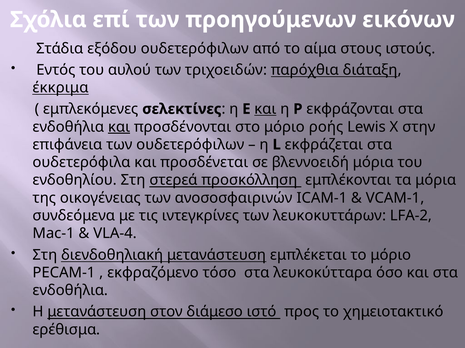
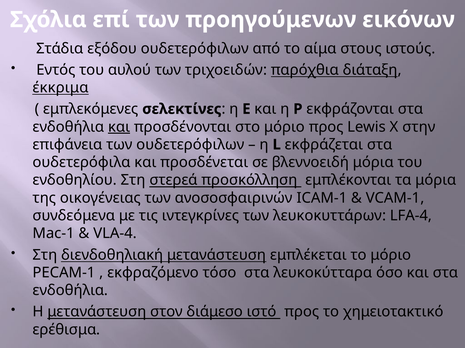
και underline: present -> none (265, 109)
μόριο ροής: ροής -> προς (326, 127)
LFA-2: LFA-2 -> LFA-4 (411, 216)
